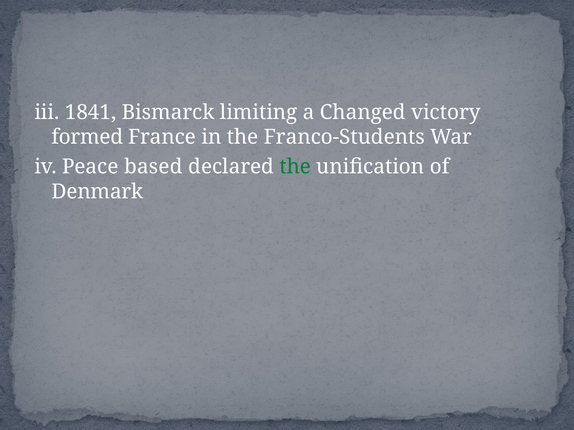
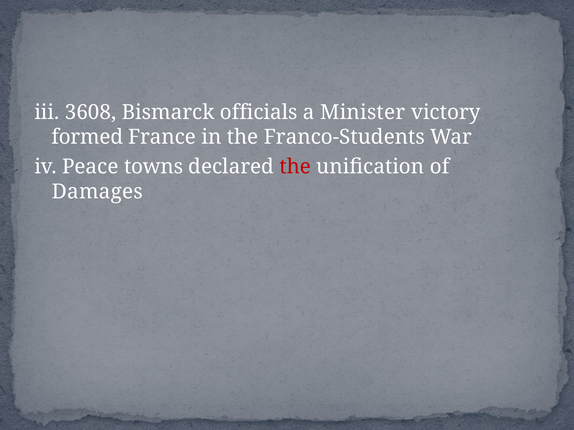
1841: 1841 -> 3608 (91, 112)
limiting: limiting -> officials (259, 112)
Changed: Changed -> Minister (363, 112)
based: based -> towns (154, 167)
the colour: green -> red (295, 167)
Denmark: Denmark -> Damages (97, 192)
